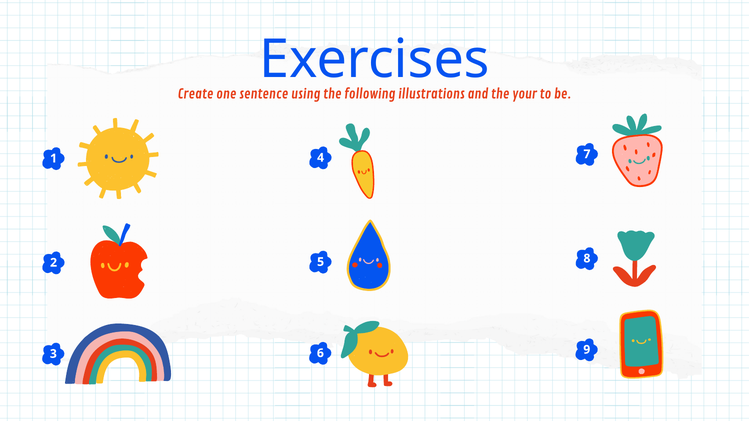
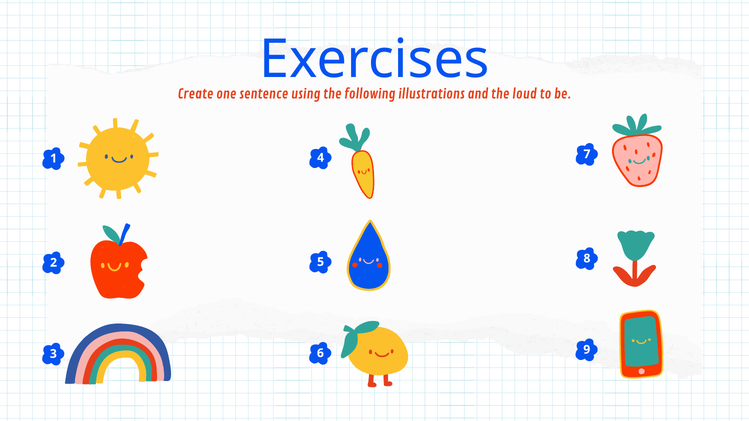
your: your -> loud (525, 94)
